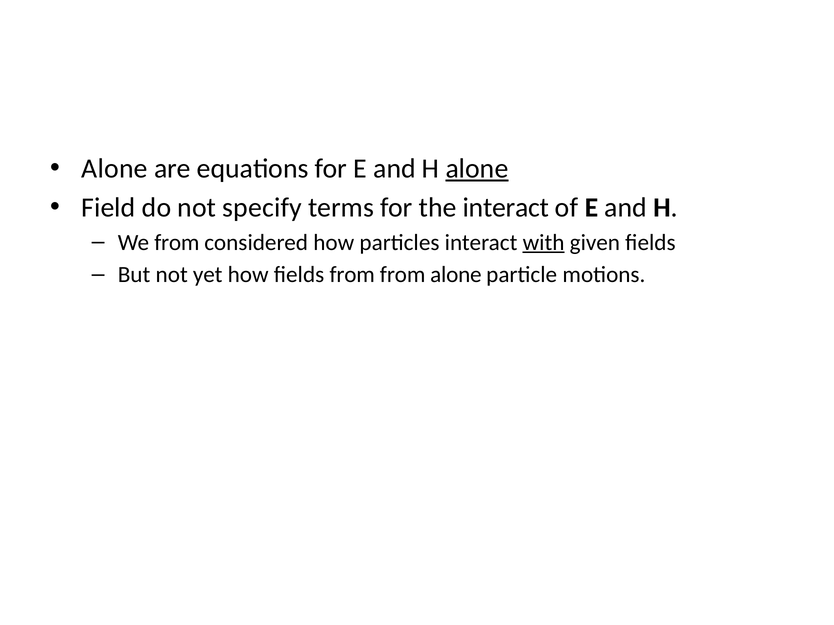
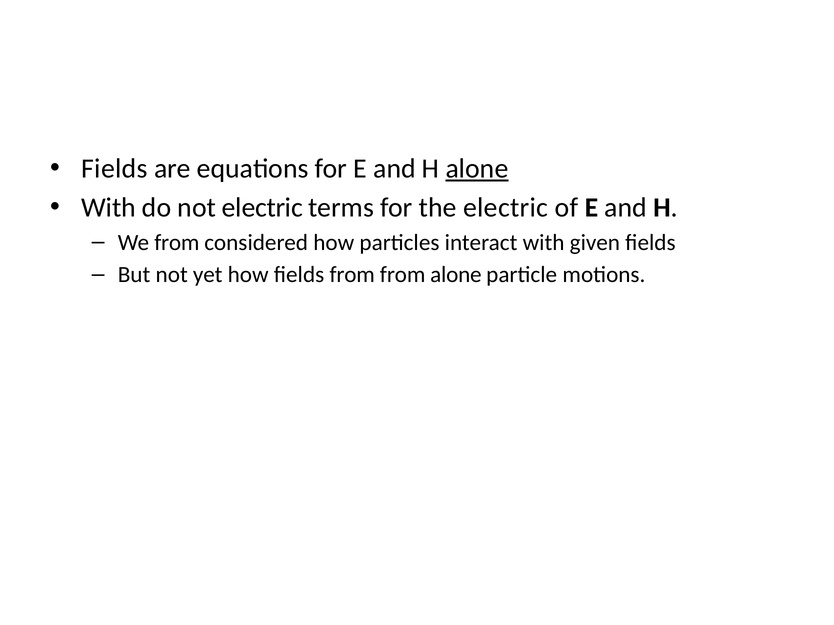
Alone: Alone -> Fields (115, 169)
Field: Field -> With (109, 208)
not specify: specify -> electric (262, 208)
the interact: interact -> electric (506, 208)
with underline: present -> none (544, 243)
